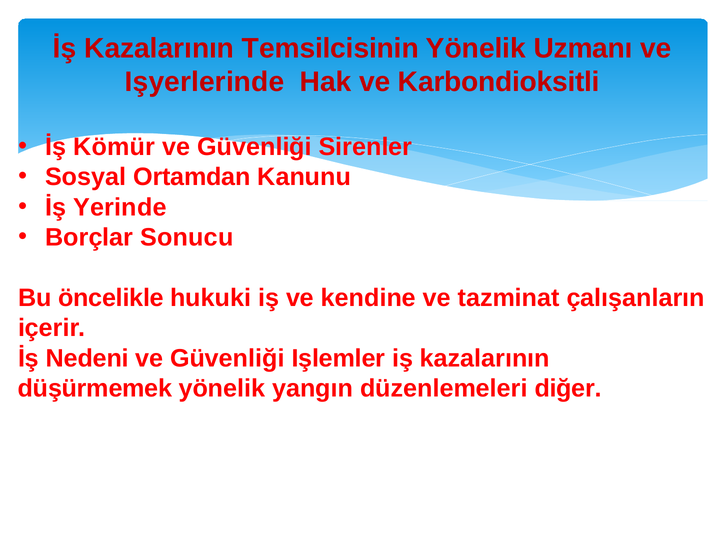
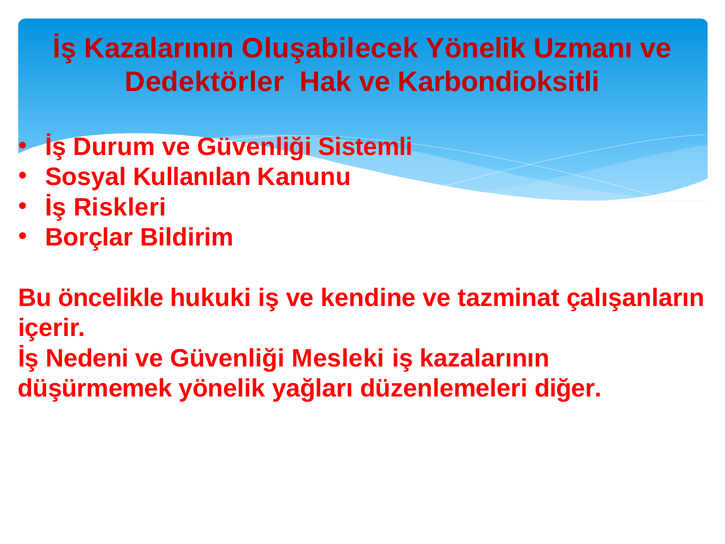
Temsilcisinin: Temsilcisinin -> Oluşabilecek (330, 48)
Işyerlerinde: Işyerlerinde -> Dedektörler (205, 82)
Kömür: Kömür -> Durum (114, 147)
Sirenler: Sirenler -> Sistemli (366, 147)
Ortamdan: Ortamdan -> Kullanılan (192, 177)
Yerinde: Yerinde -> Riskleri (120, 207)
Sonucu: Sonucu -> Bildirim (187, 237)
Işlemler: Işlemler -> Mesleki (338, 358)
yangın: yangın -> yağları (313, 388)
